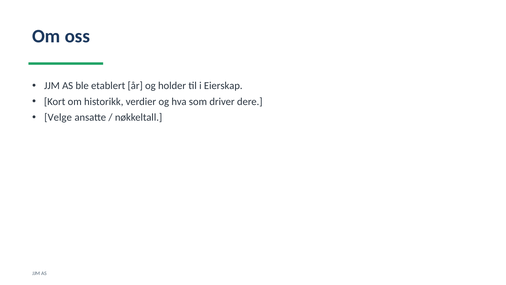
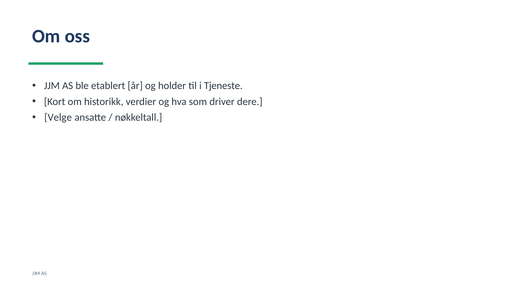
Eierskap: Eierskap -> Tjeneste (223, 86)
